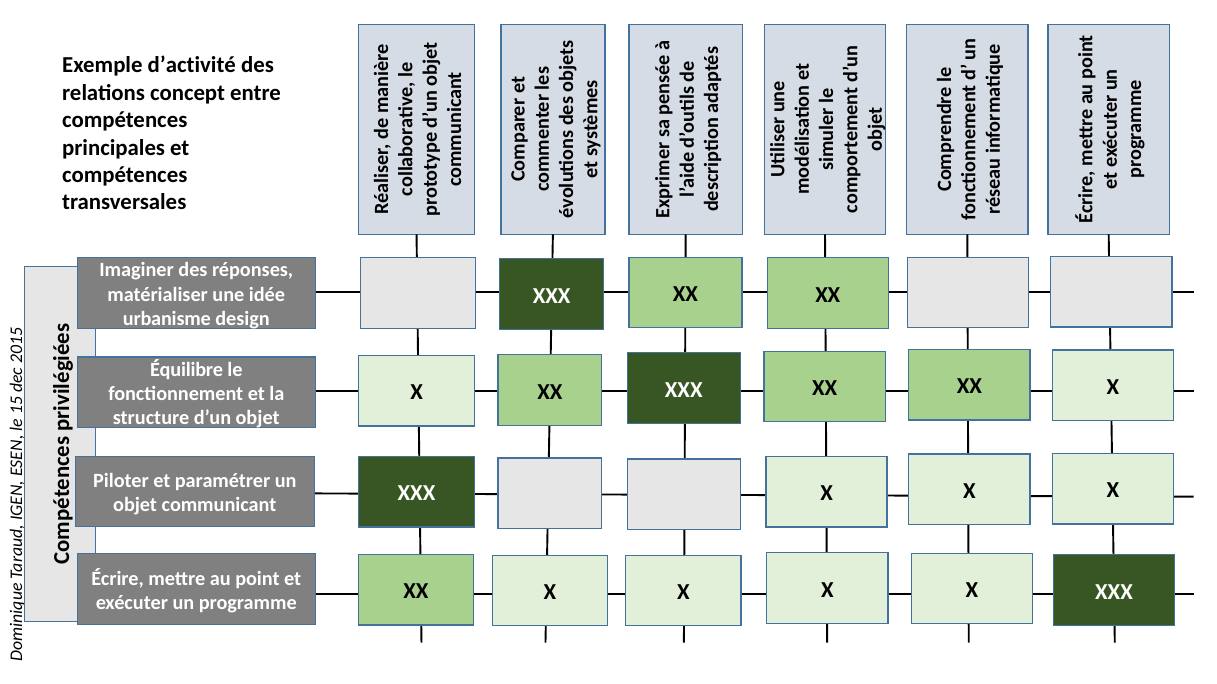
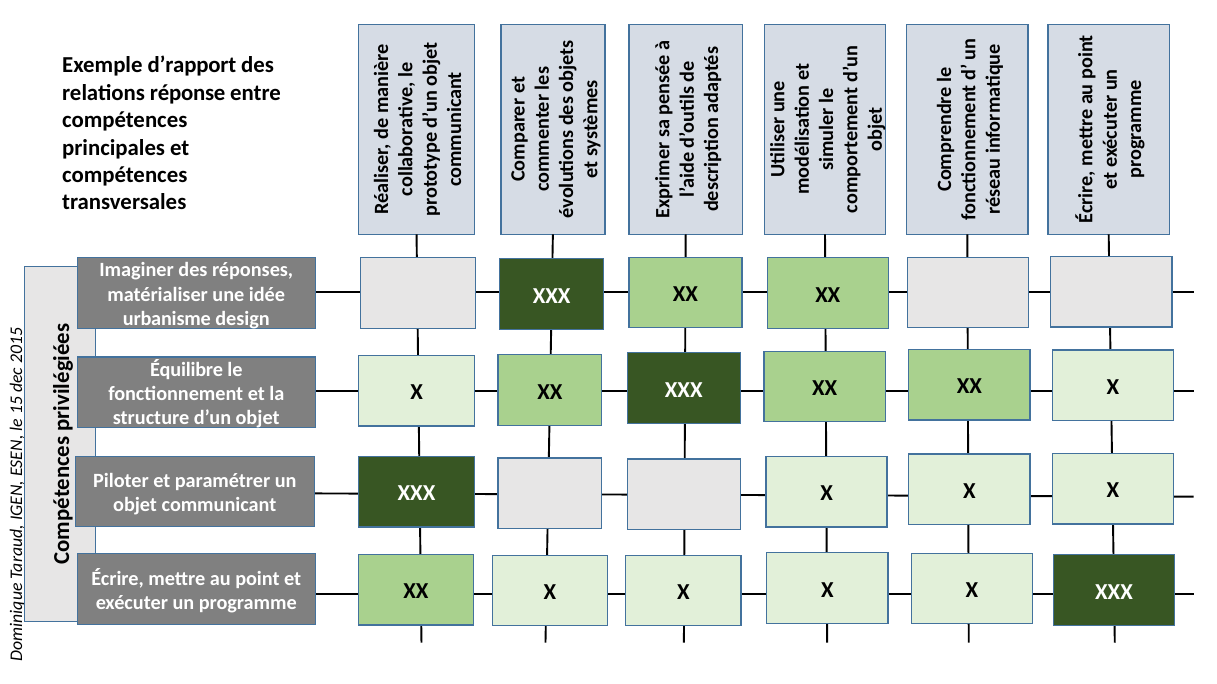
d’activité: d’activité -> d’rapport (192, 65)
concept: concept -> réponse (188, 93)
